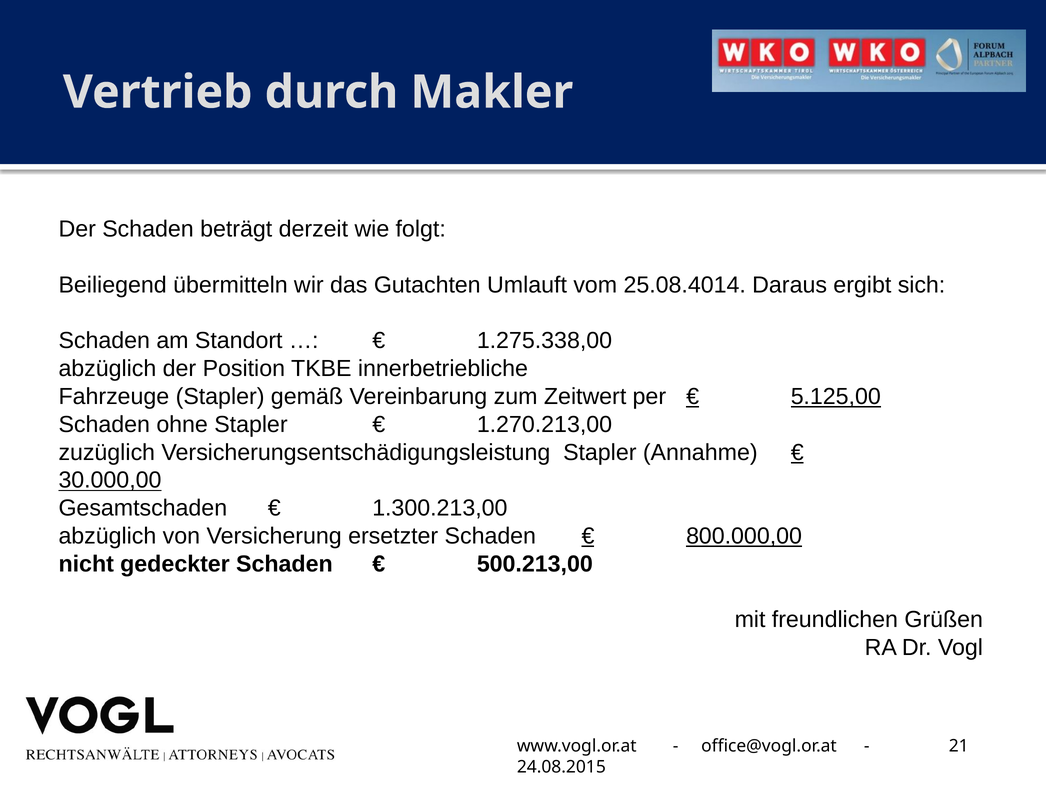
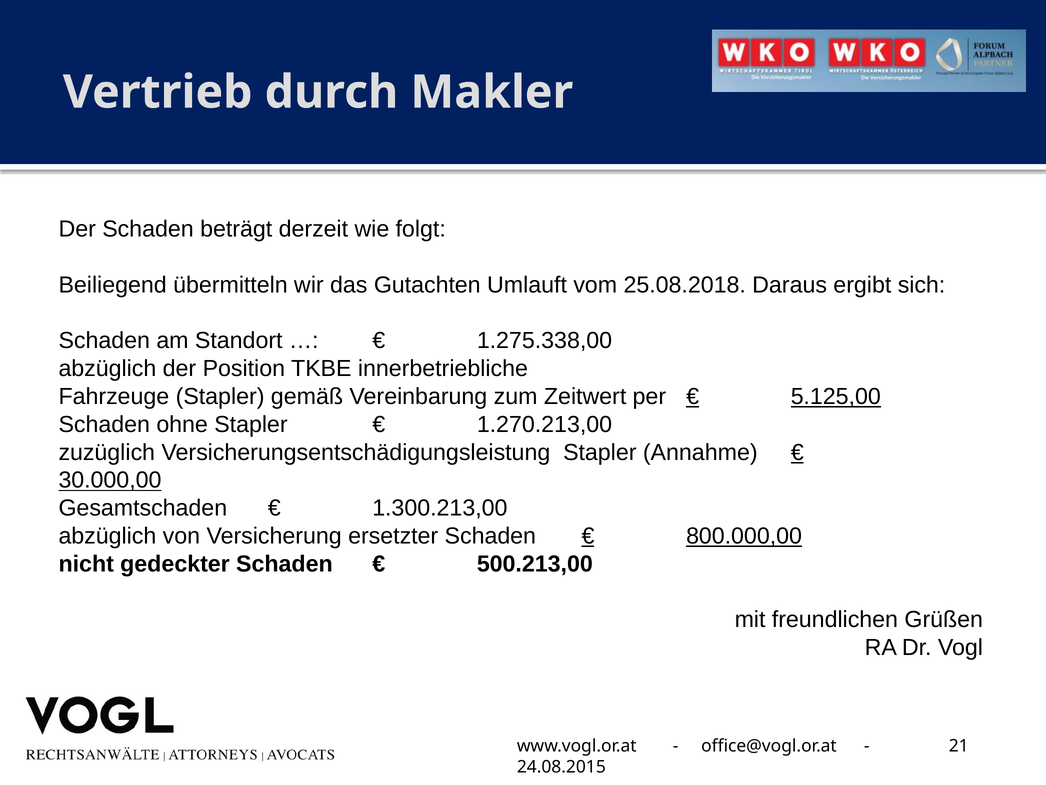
25.08.4014: 25.08.4014 -> 25.08.2018 (685, 285)
